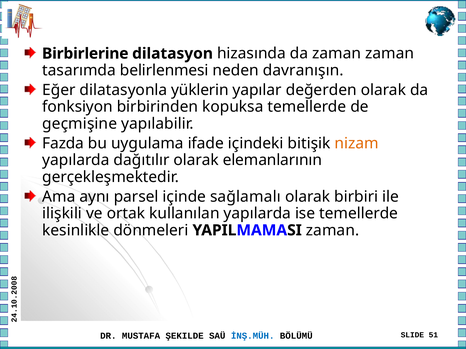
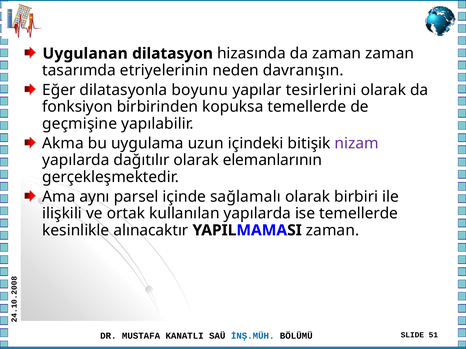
Birbirlerine: Birbirlerine -> Uygulanan (85, 54)
belirlenmesi: belirlenmesi -> etriyelerinin (164, 70)
yüklerin: yüklerin -> boyunu (200, 90)
değerden: değerden -> tesirlerini (321, 90)
Fazda: Fazda -> Akma (63, 144)
ifade: ifade -> uzun (206, 144)
nizam colour: orange -> purple (357, 144)
dönmeleri: dönmeleri -> alınacaktır (151, 231)
ŞEKILDE: ŞEKILDE -> KANATLI (185, 336)
